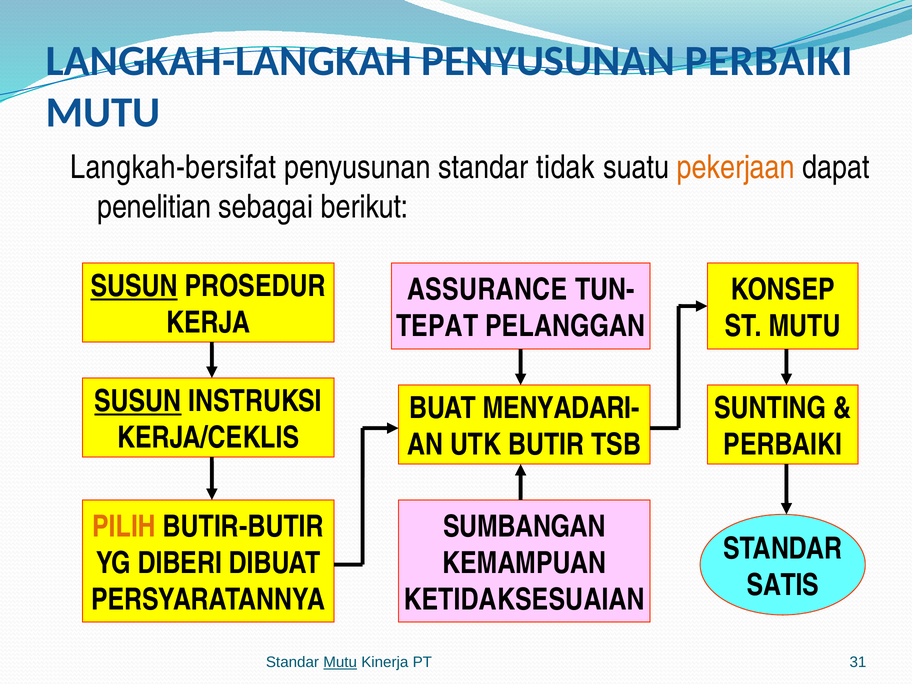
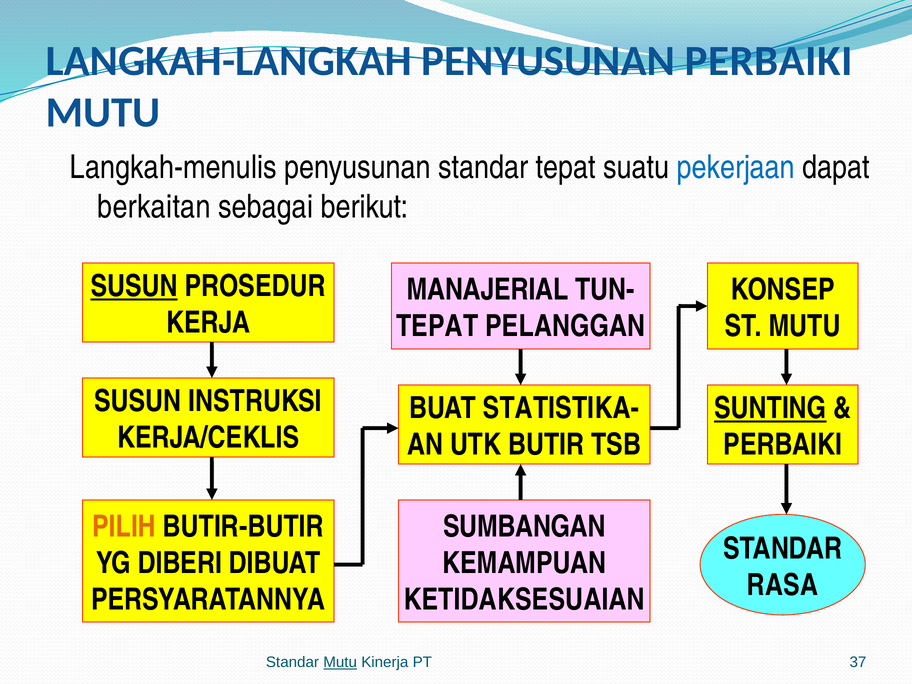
Langkah-bersifat: Langkah-bersifat -> Langkah-menulis (173, 167)
standar tidak: tidak -> tepat (566, 167)
pekerjaan colour: orange -> blue (736, 167)
penelitian: penelitian -> berkaitan (154, 207)
ASSURANCE: ASSURANCE -> MANAJERIAL (487, 290)
SUSUN underline: present -> none (138, 401)
MENYADARI-: MENYADARI- -> STATISTIKA- (561, 408)
SUNTING underline: none -> present (770, 408)
SATIS: SATIS -> RASA (783, 585)
31: 31 -> 37 (858, 662)
